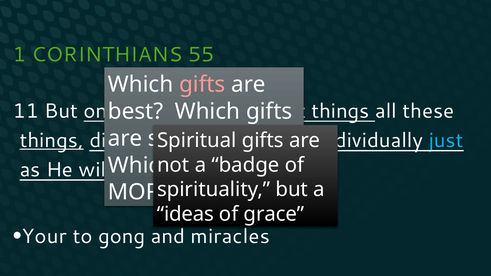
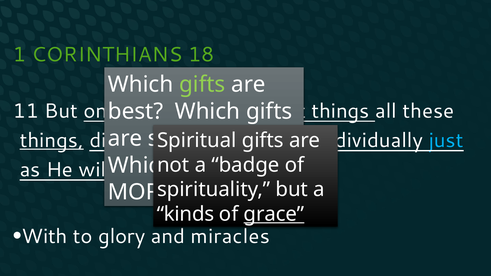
55: 55 -> 18 (201, 55)
gifts colour: pink -> light green (202, 84)
ideas: ideas -> kinds (185, 214)
grace underline: none -> present (274, 214)
Your: Your -> With (45, 237)
gong: gong -> glory (122, 237)
